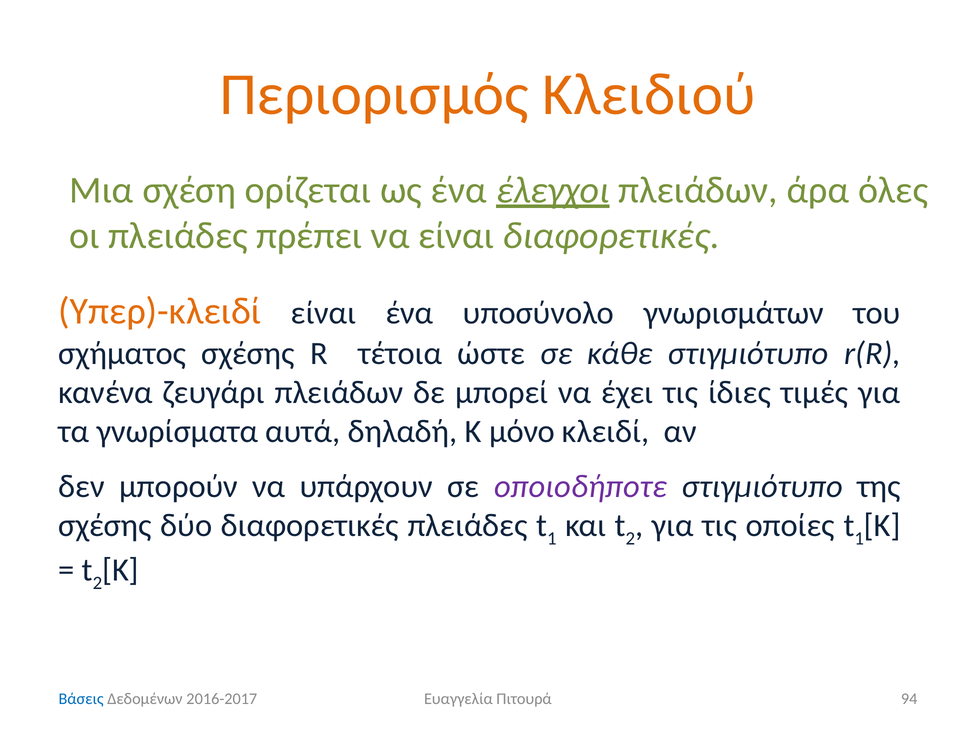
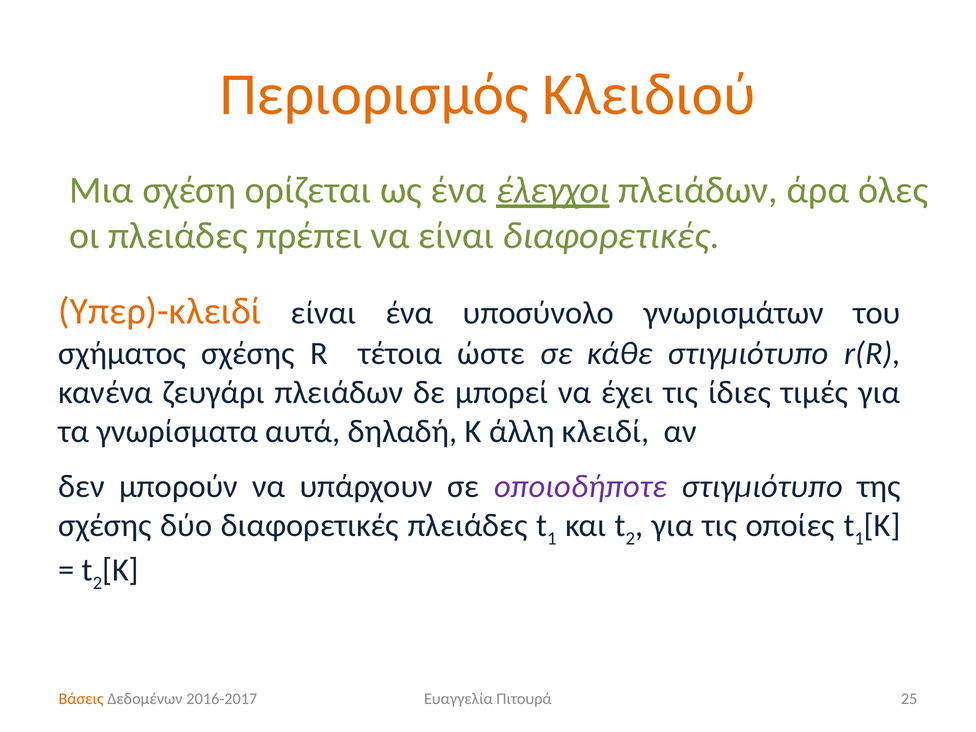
μόνο: μόνο -> άλλη (522, 431)
Βάσεις colour: blue -> orange (81, 699)
94: 94 -> 25 (909, 699)
